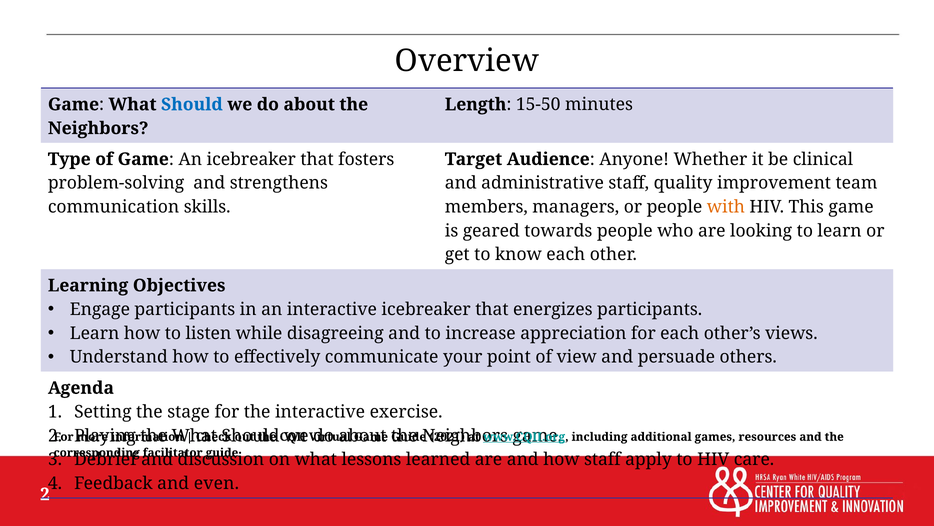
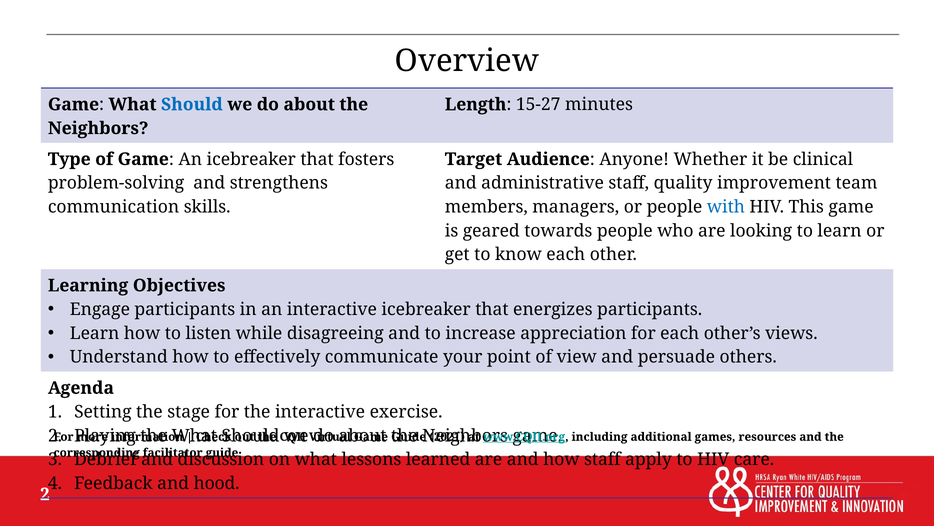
15-50: 15-50 -> 15-27 (538, 104)
with colour: orange -> blue (726, 207)
even: even -> hood (217, 483)
